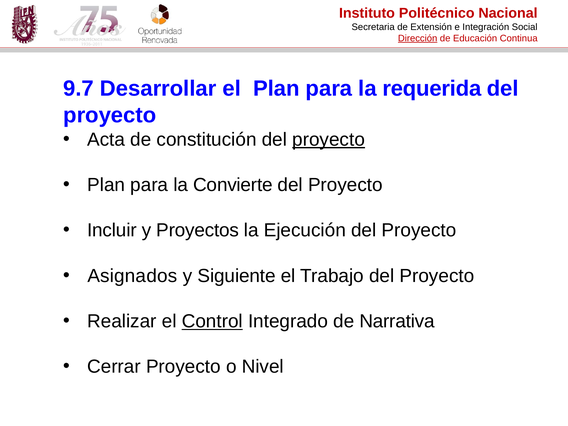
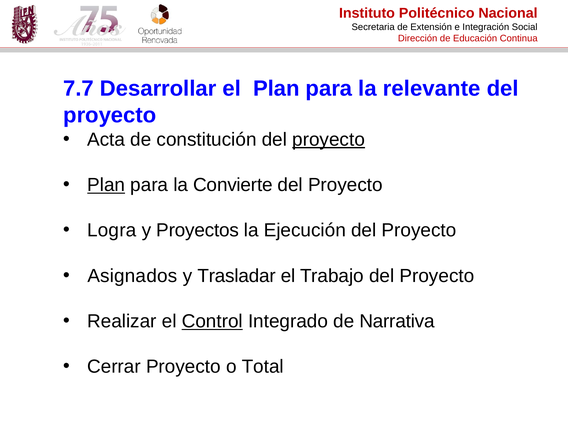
Dirección underline: present -> none (418, 38)
9.7: 9.7 -> 7.7 (79, 89)
requerida: requerida -> relevante (432, 89)
Plan underline: none -> present (106, 185)
Incluir: Incluir -> Logra (112, 230)
Siguiente: Siguiente -> Trasladar (237, 276)
Nivel: Nivel -> Total (263, 367)
